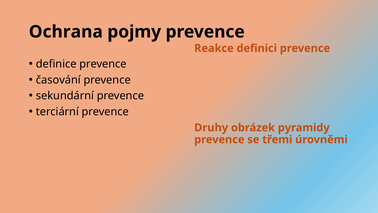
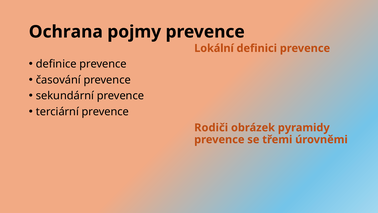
Reakce: Reakce -> Lokální (214, 48)
Druhy: Druhy -> Rodiči (211, 127)
